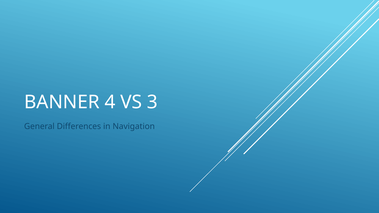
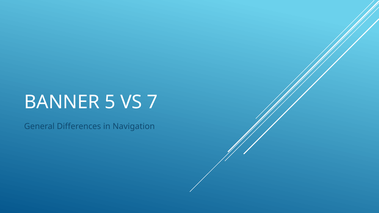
4: 4 -> 5 (110, 102)
3: 3 -> 7 (152, 102)
